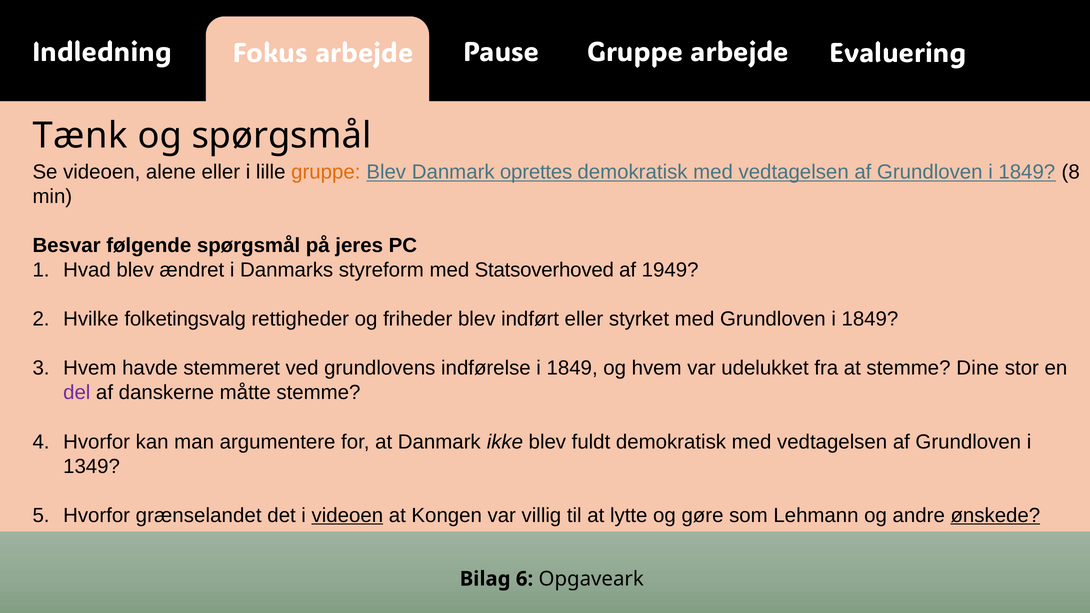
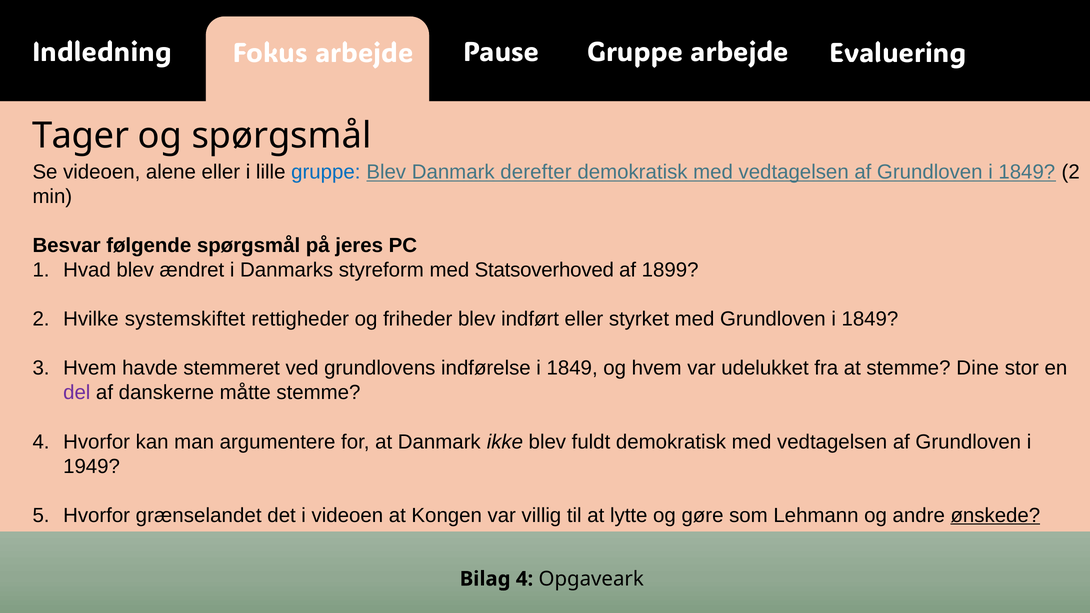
Tænk: Tænk -> Tager (81, 136)
gruppe colour: orange -> blue (326, 172)
oprettes: oprettes -> derefter (536, 172)
1849 8: 8 -> 2 (1071, 172)
1949: 1949 -> 1899 (670, 270)
folketingsvalg: folketingsvalg -> systemskiftet (185, 319)
1349: 1349 -> 1949 (92, 466)
videoen underline: present -> none (347, 515)
Bilag 6: 6 -> 4 (525, 579)
